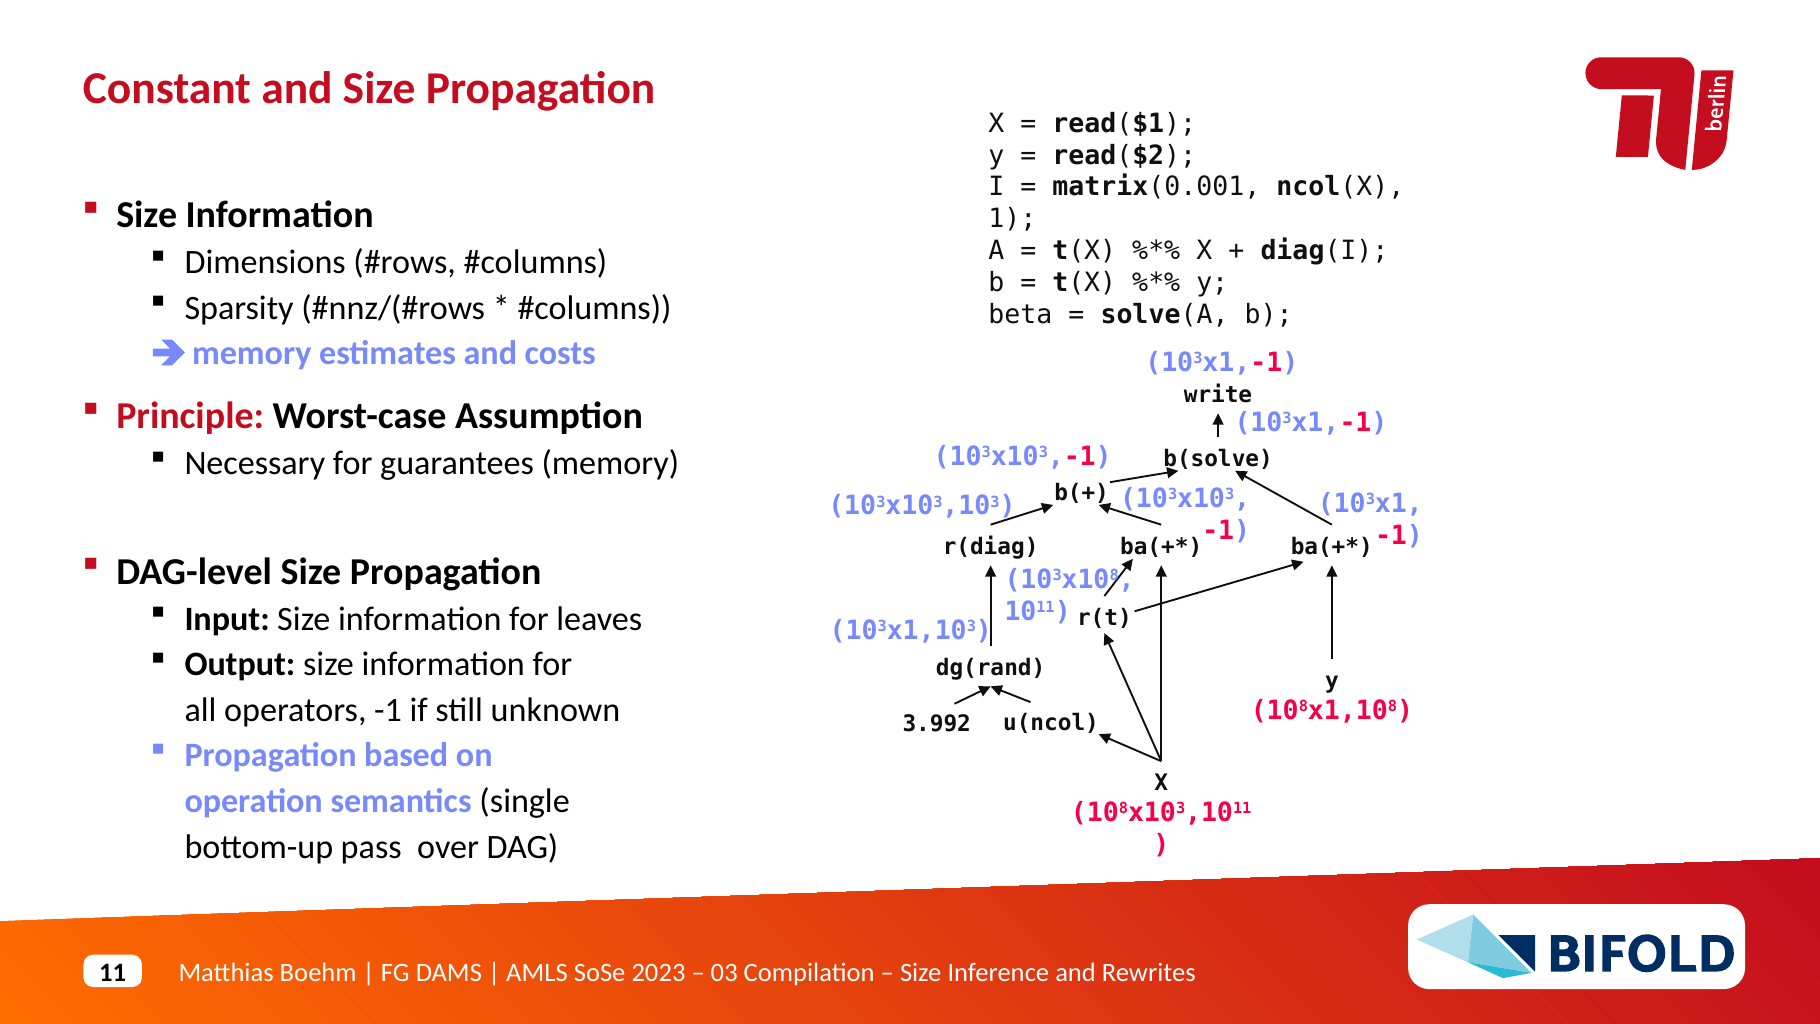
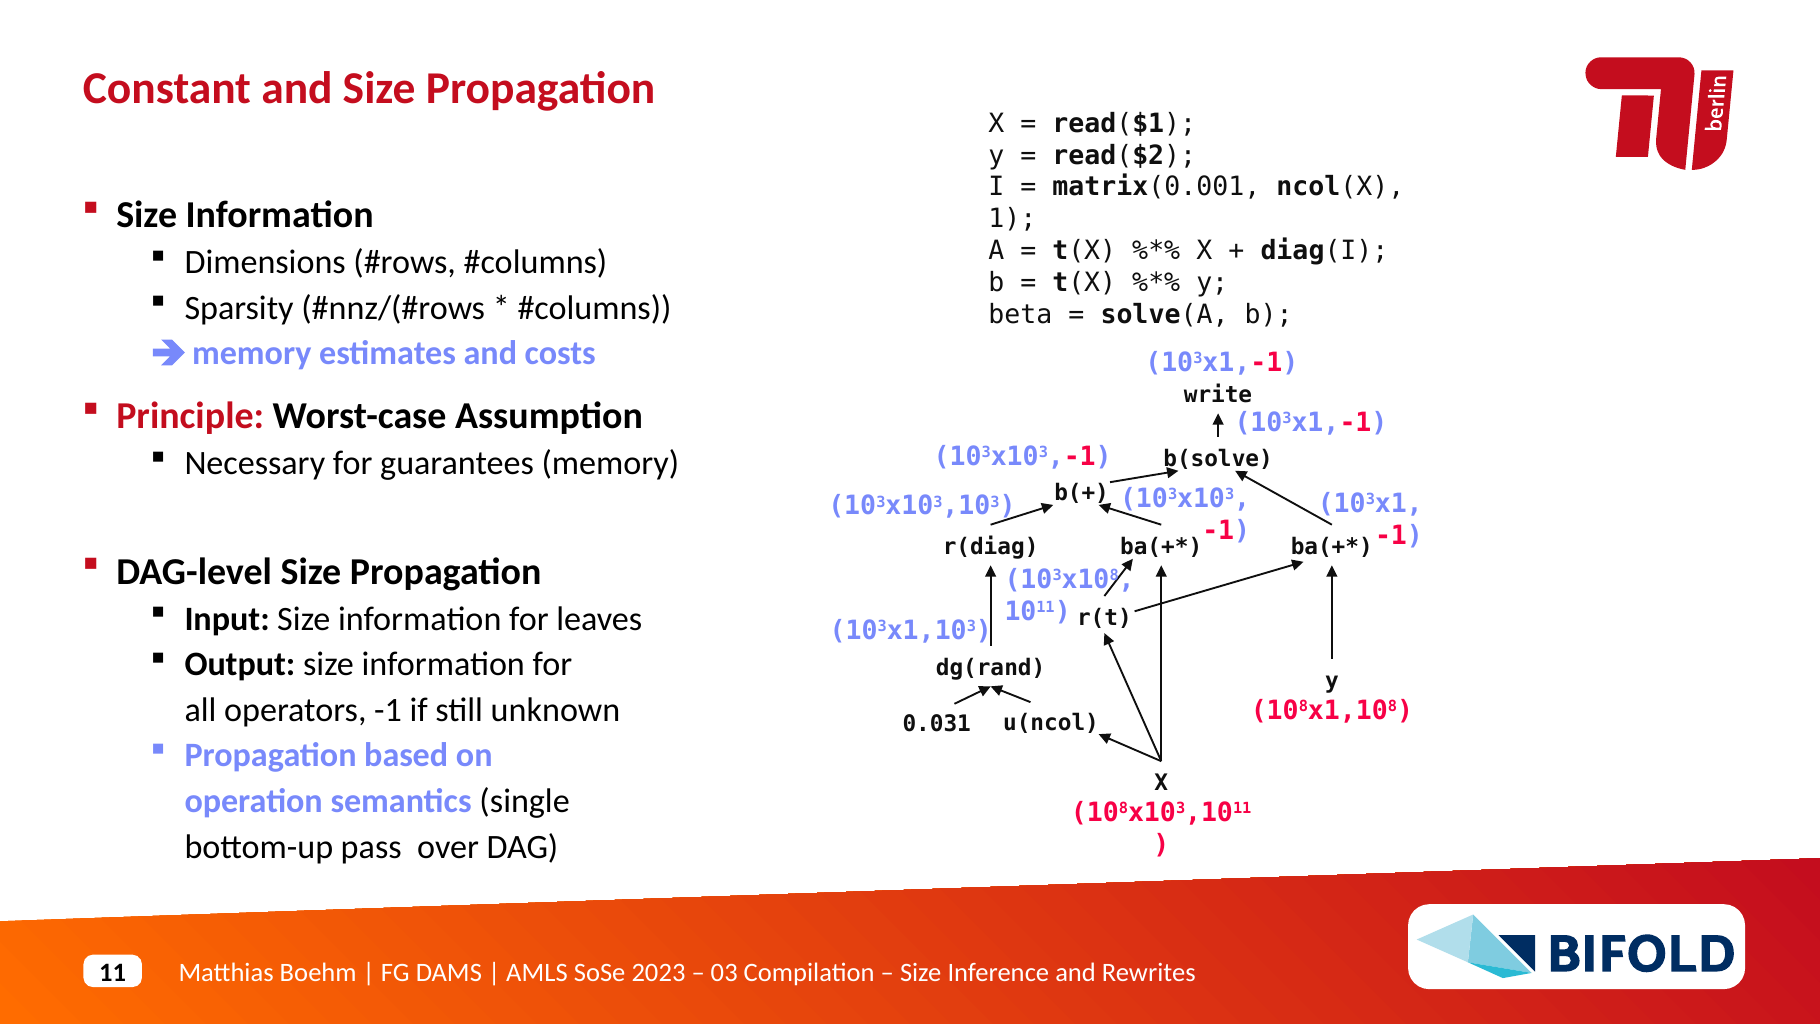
3.992: 3.992 -> 0.031 (937, 724)
